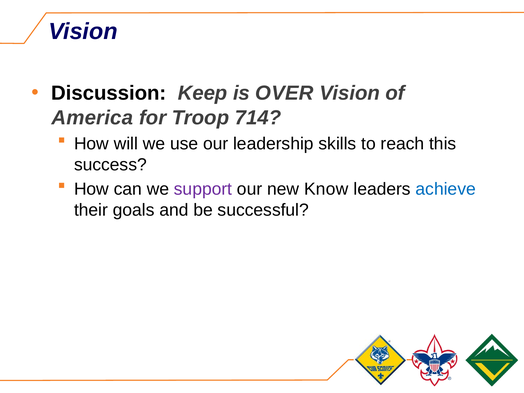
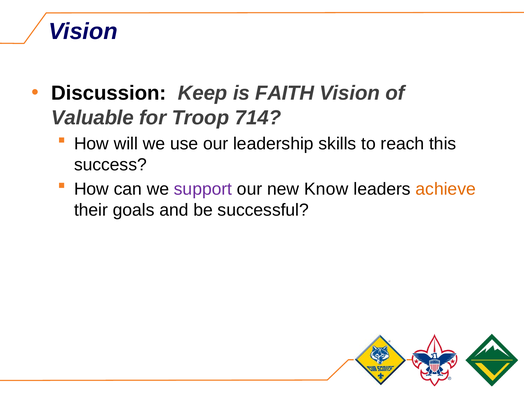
OVER: OVER -> FAITH (285, 93)
America: America -> Valuable (92, 118)
achieve colour: blue -> orange (446, 189)
